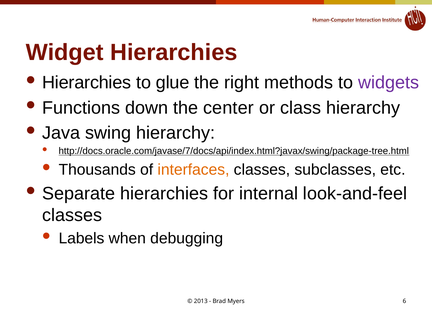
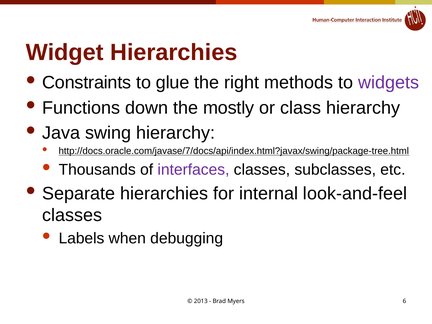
Hierarchies: Hierarchies -> Constraints (87, 83)
center: center -> mostly (229, 108)
interfaces colour: orange -> purple (193, 170)
